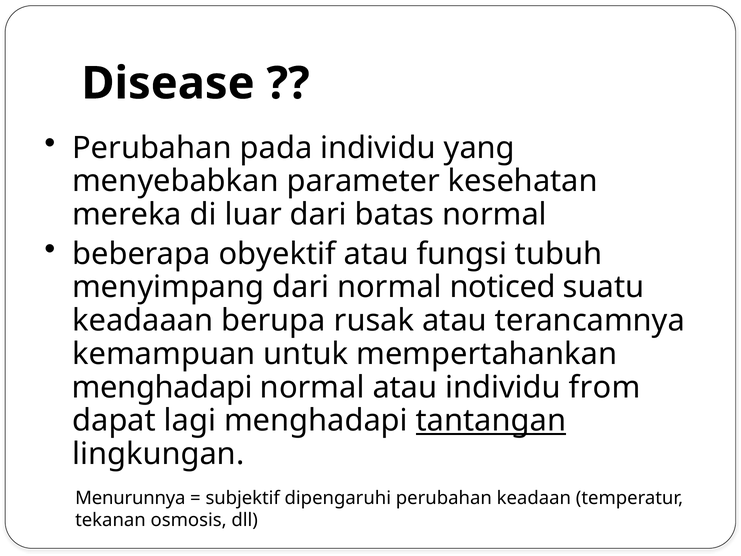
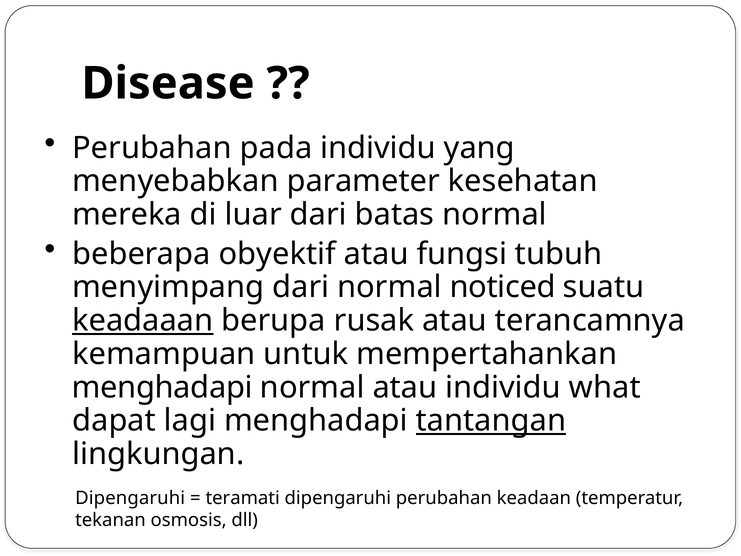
keadaaan underline: none -> present (143, 320)
from: from -> what (605, 387)
Menurunnya: Menurunnya -> Dipengaruhi (130, 498)
subjektif: subjektif -> teramati (243, 498)
